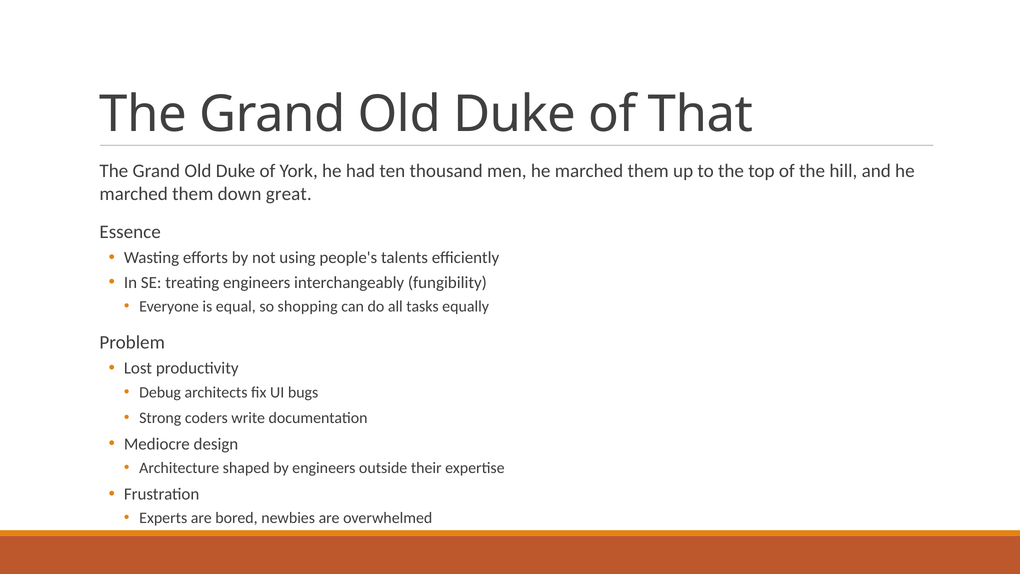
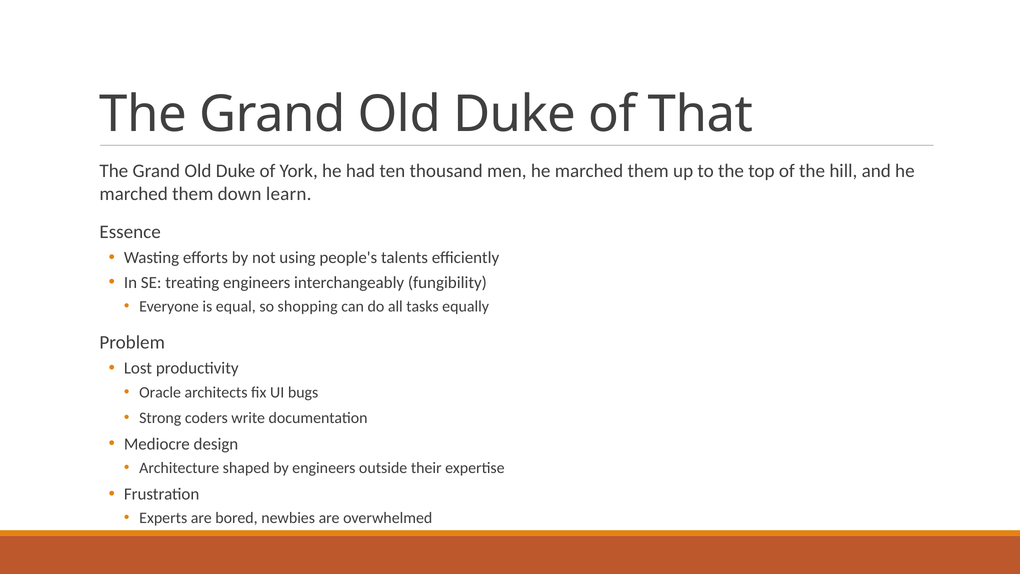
great: great -> learn (289, 194)
Debug: Debug -> Oracle (160, 392)
